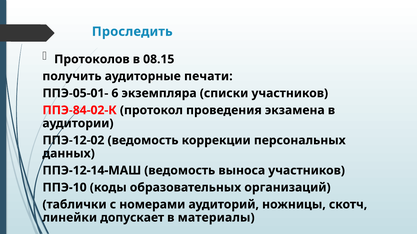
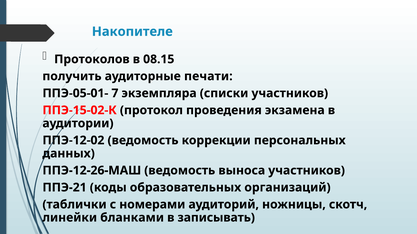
Проследить: Проследить -> Накопителе (132, 32)
6: 6 -> 7 (115, 93)
ППЭ-84-02-К: ППЭ-84-02-К -> ППЭ-15-02-К (80, 110)
ППЭ-12-14-МАШ: ППЭ-12-14-МАШ -> ППЭ-12-26-МАШ (92, 171)
ППЭ-10: ППЭ-10 -> ППЭ-21 (65, 188)
допускает: допускает -> бланками (132, 218)
материалы: материалы -> записывать (216, 218)
